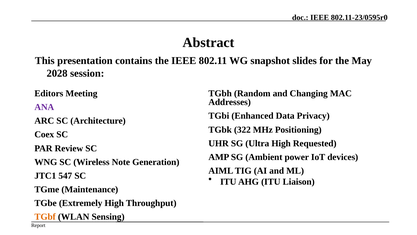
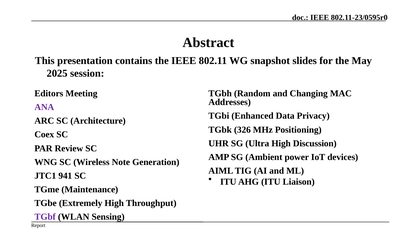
2028: 2028 -> 2025 (57, 73)
322: 322 -> 326 (242, 129)
Requested: Requested -> Discussion (315, 143)
547: 547 -> 941 (65, 175)
TGbf colour: orange -> purple (45, 216)
